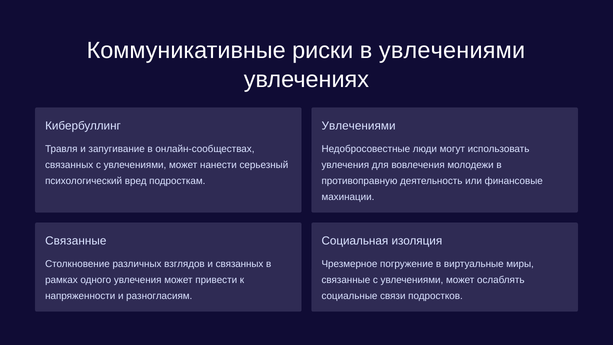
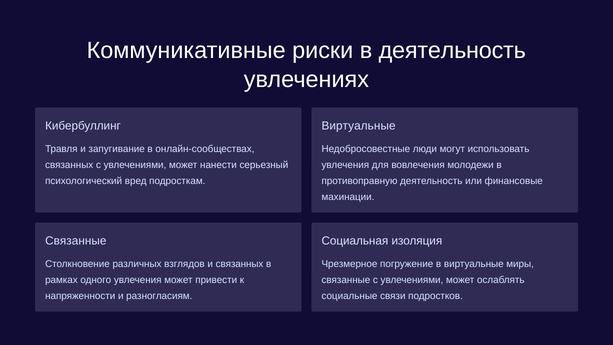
в увлечениями: увлечениями -> деятельность (452, 50)
Увлечениями: Увлечениями -> Виртуальные (359, 126)
